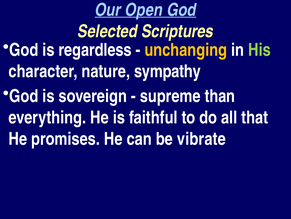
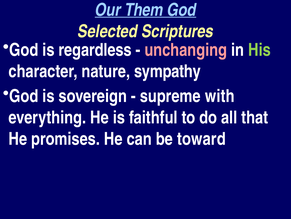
Open: Open -> Them (144, 10)
unchanging colour: yellow -> pink (186, 50)
than: than -> with (220, 96)
vibrate: vibrate -> toward (201, 139)
